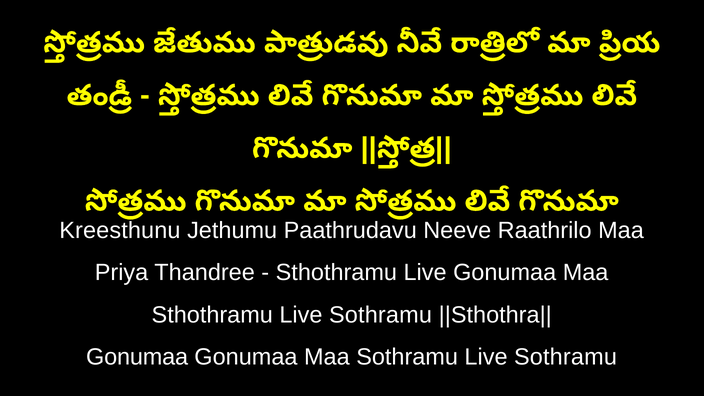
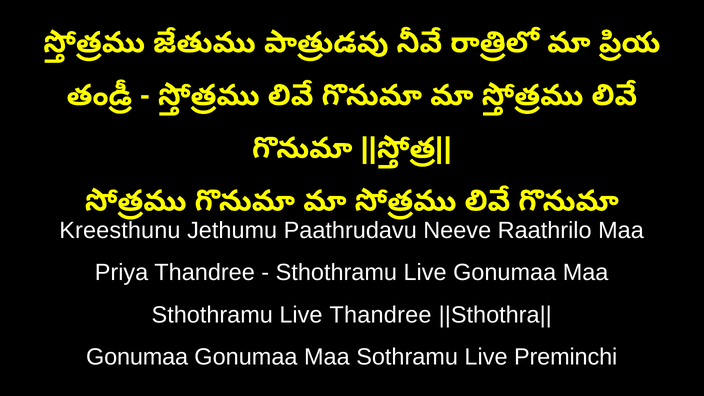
Sthothramu Live Sothramu: Sothramu -> Thandree (380, 315)
Sothramu Live Sothramu: Sothramu -> Preminchi (566, 357)
